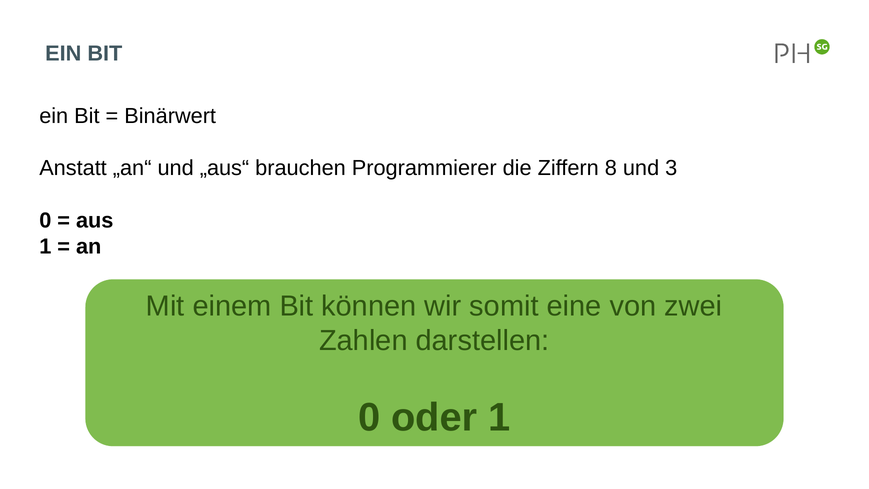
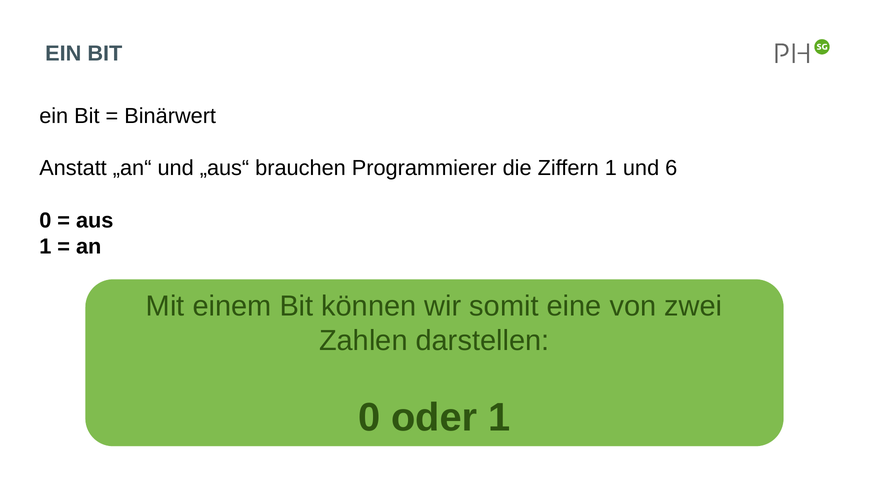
Ziffern 8: 8 -> 1 (611, 168)
3: 3 -> 6 (671, 168)
